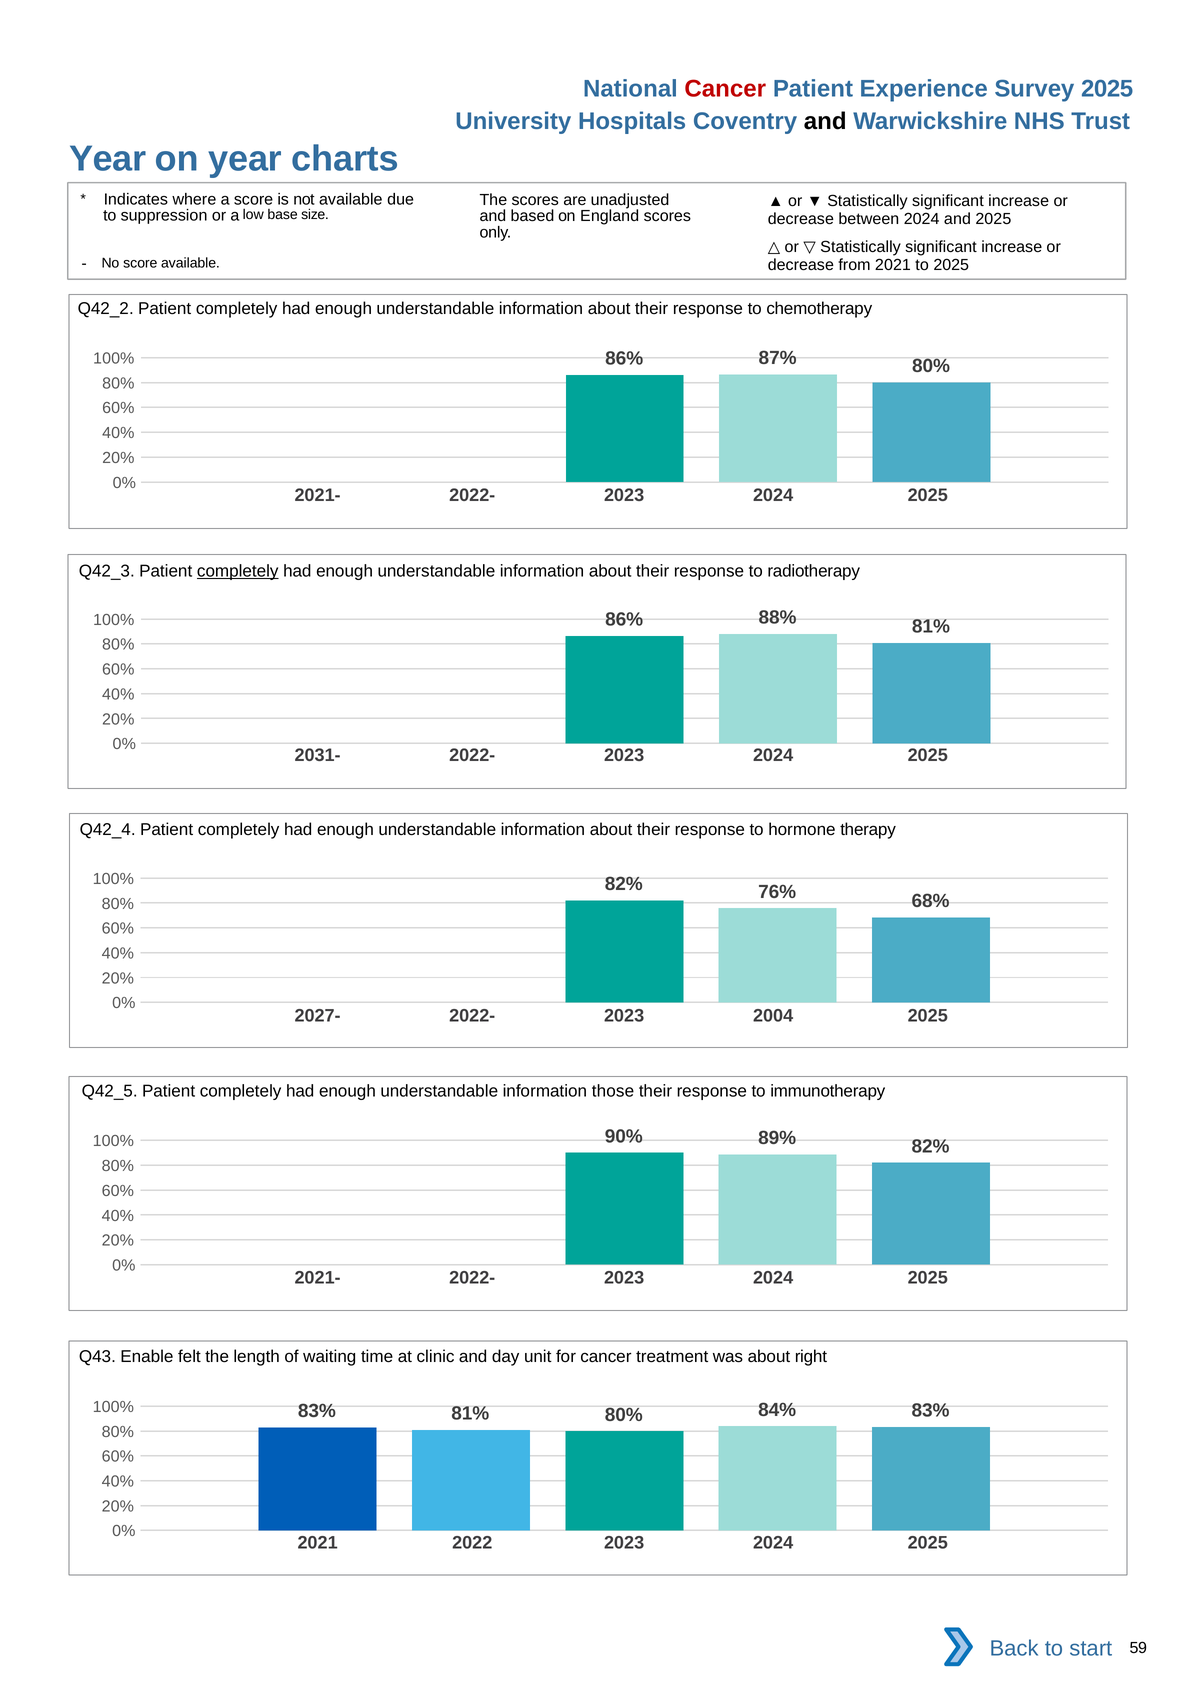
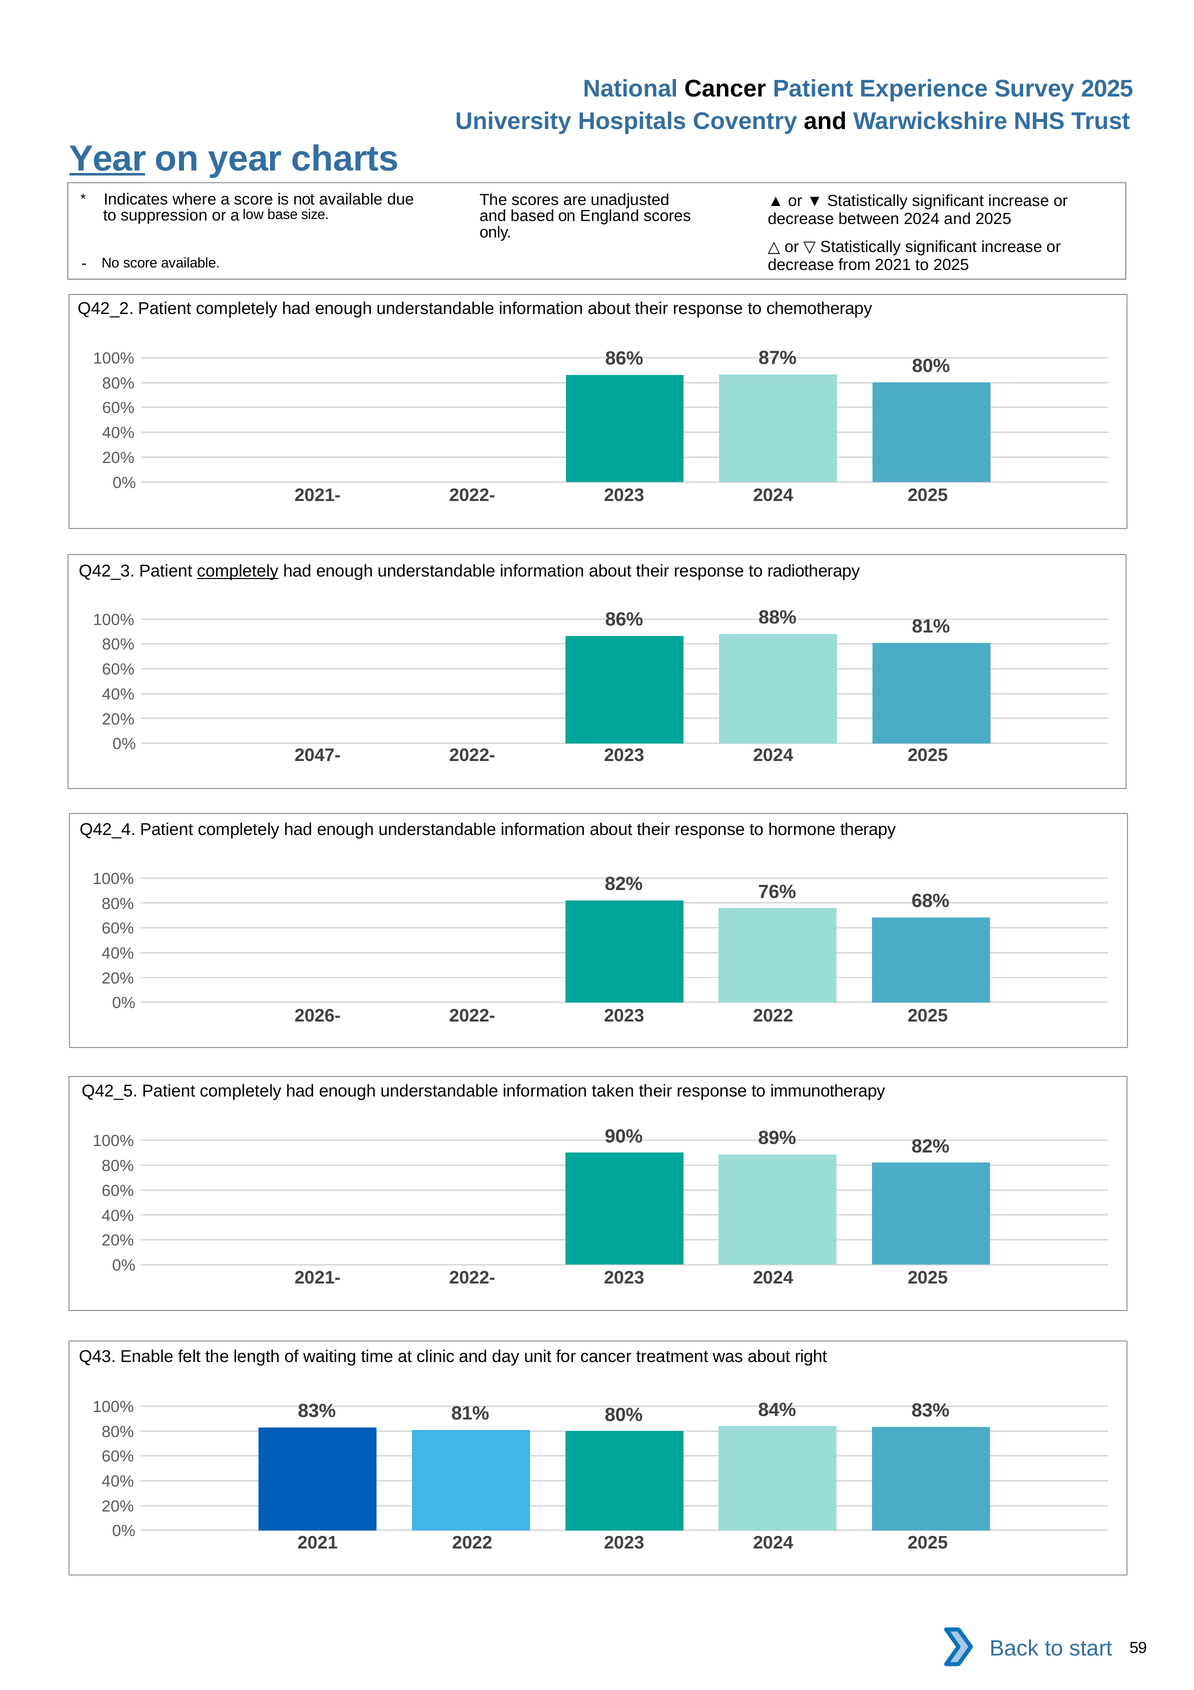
Cancer colour: red -> black (725, 89)
Year underline: none -> present (108, 159)
2031-: 2031- -> 2047- (318, 755)
2027-: 2027- -> 2026- (318, 1015)
2023 2004: 2004 -> 2022 (773, 1015)
those: those -> taken (613, 1091)
